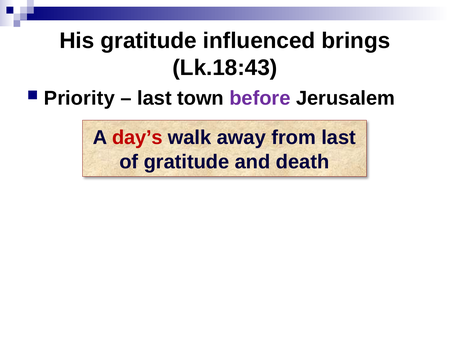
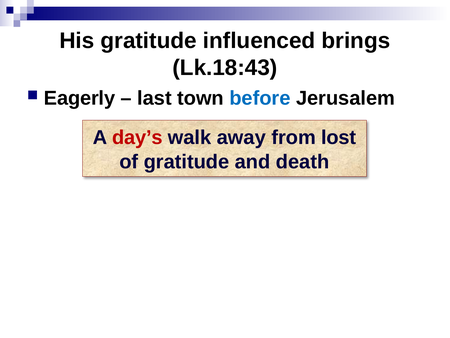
Priority: Priority -> Eagerly (80, 98)
before colour: purple -> blue (260, 98)
from last: last -> lost (339, 138)
